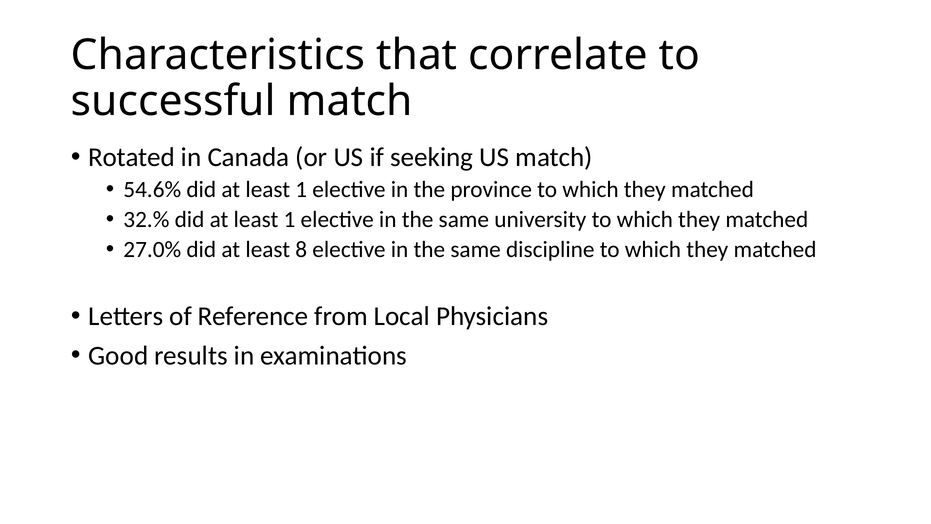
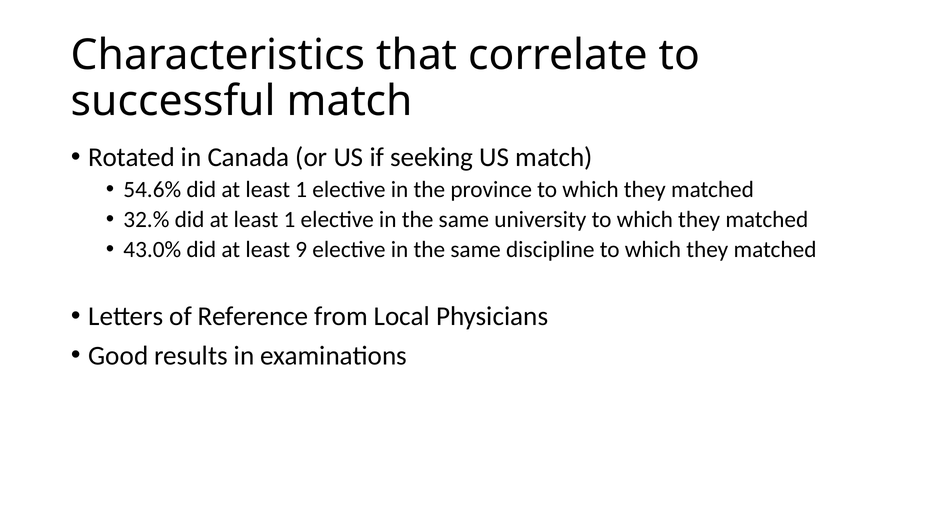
27.0%: 27.0% -> 43.0% (152, 249)
8: 8 -> 9 (301, 249)
